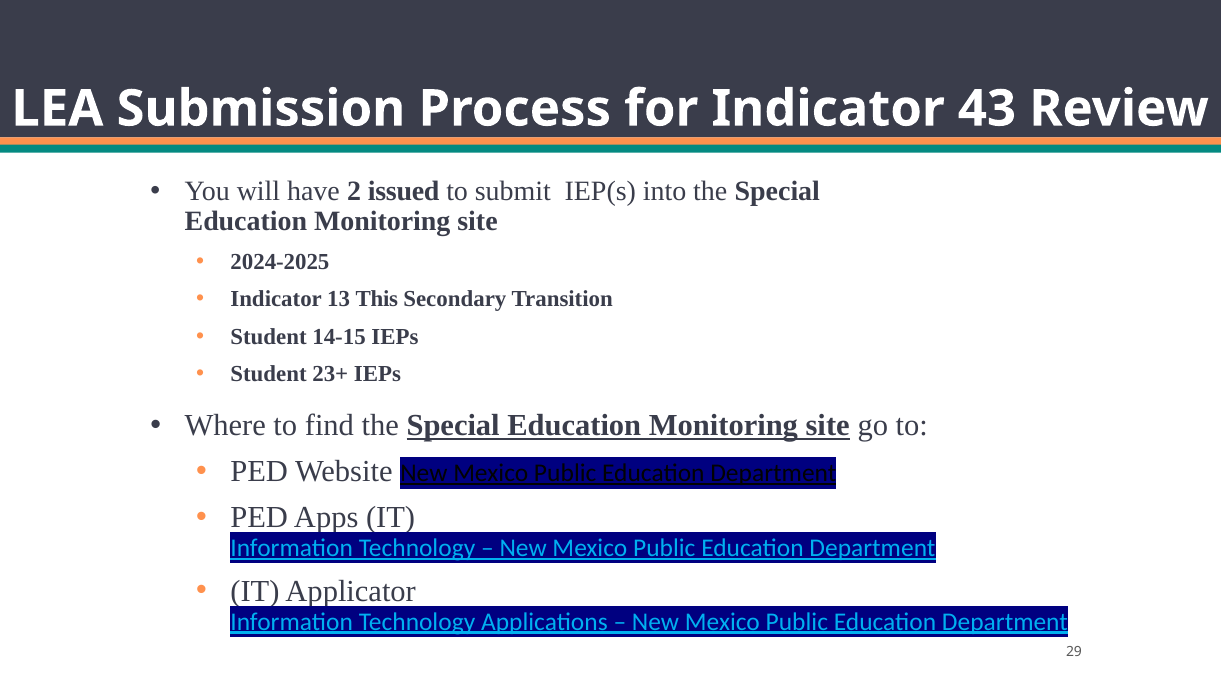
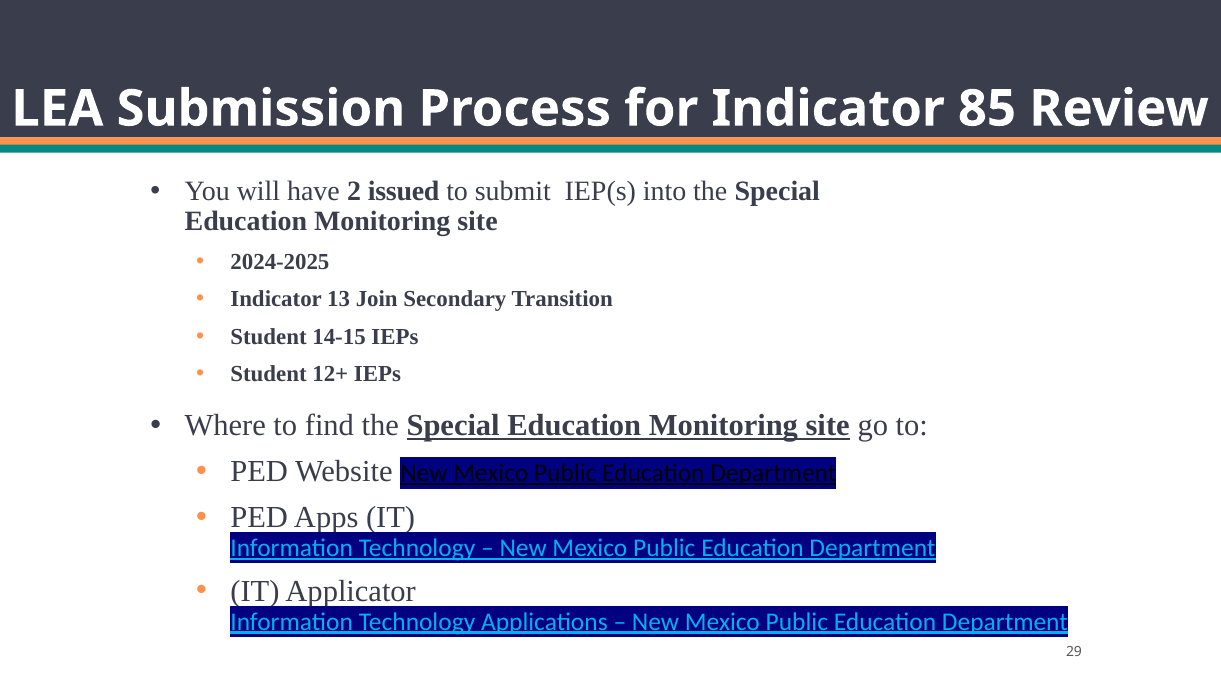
43: 43 -> 85 (987, 109)
This: This -> Join (377, 299)
23+: 23+ -> 12+ (330, 374)
